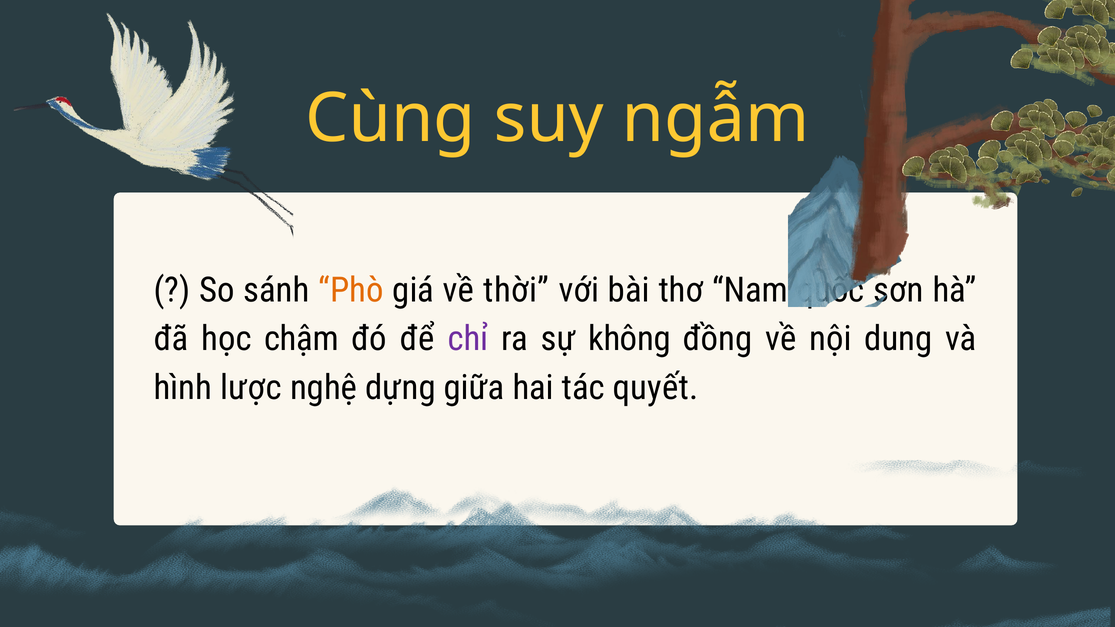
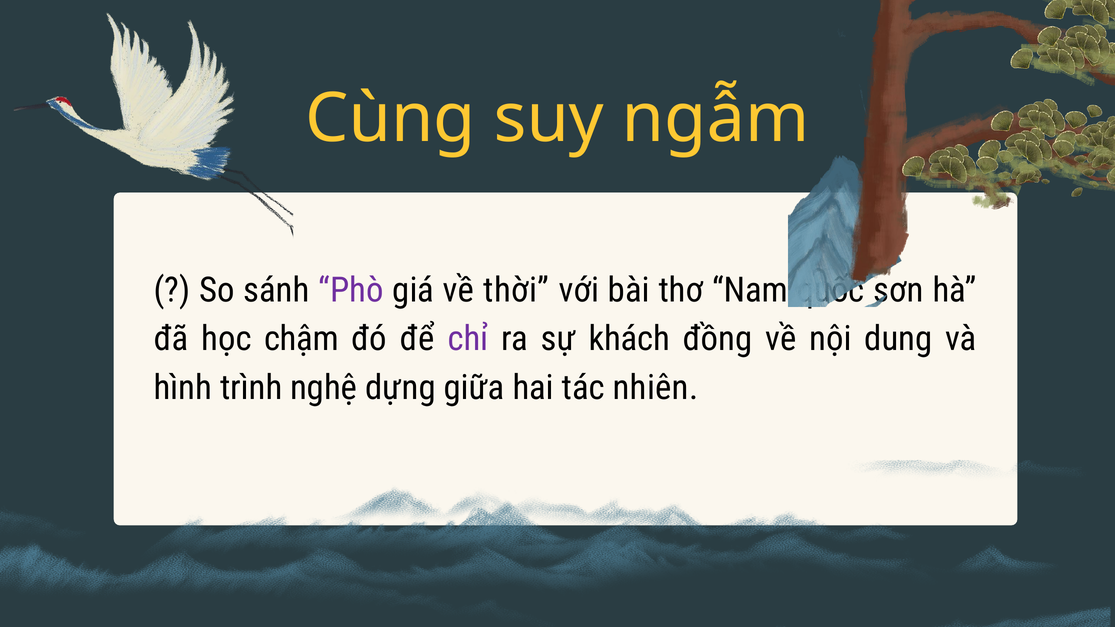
Phò colour: orange -> purple (351, 290)
không: không -> khách (629, 339)
lược: lược -> trình (251, 388)
quyết: quyết -> nhiên (655, 388)
